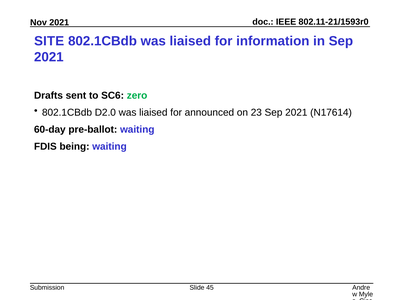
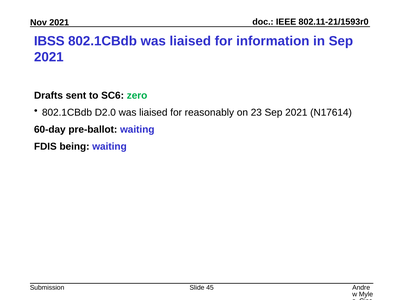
SITE: SITE -> IBSS (49, 41)
announced: announced -> reasonably (209, 112)
